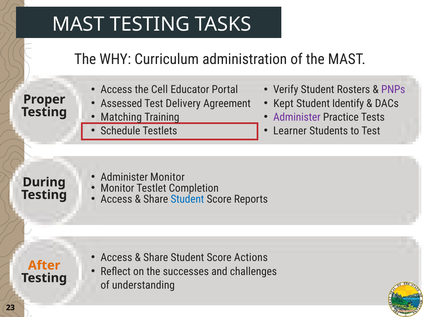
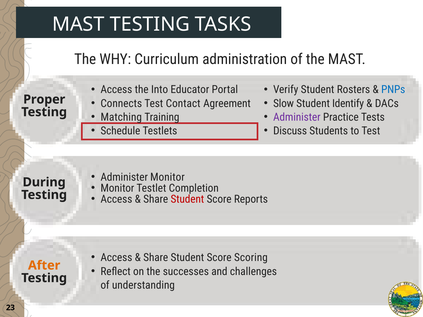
Cell: Cell -> Into (160, 90)
PNPs colour: purple -> blue (393, 90)
Assessed: Assessed -> Connects (121, 104)
Delivery: Delivery -> Contact (183, 104)
Kept: Kept -> Slow (284, 104)
Learner: Learner -> Discuss (290, 131)
Student colour: blue -> red (187, 199)
Actions: Actions -> Scoring (251, 258)
